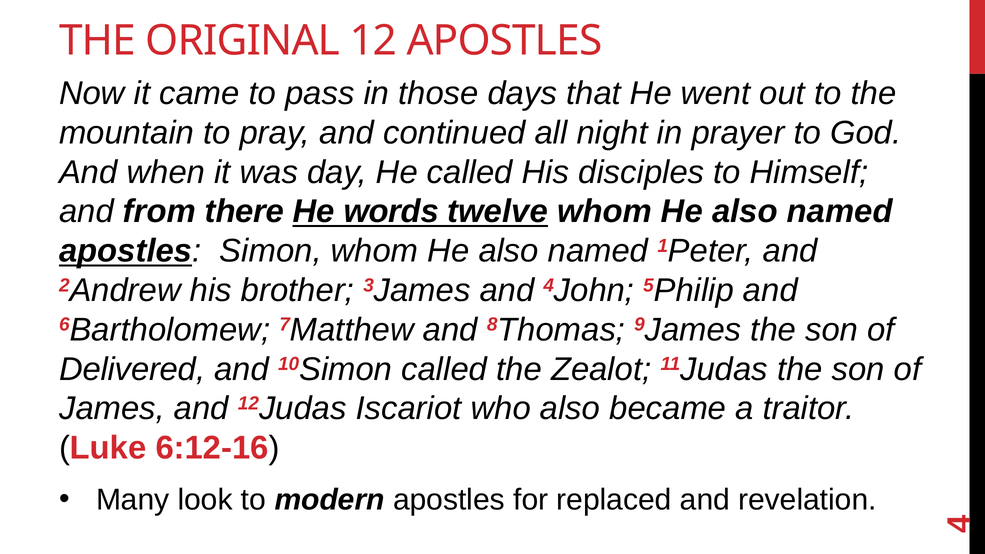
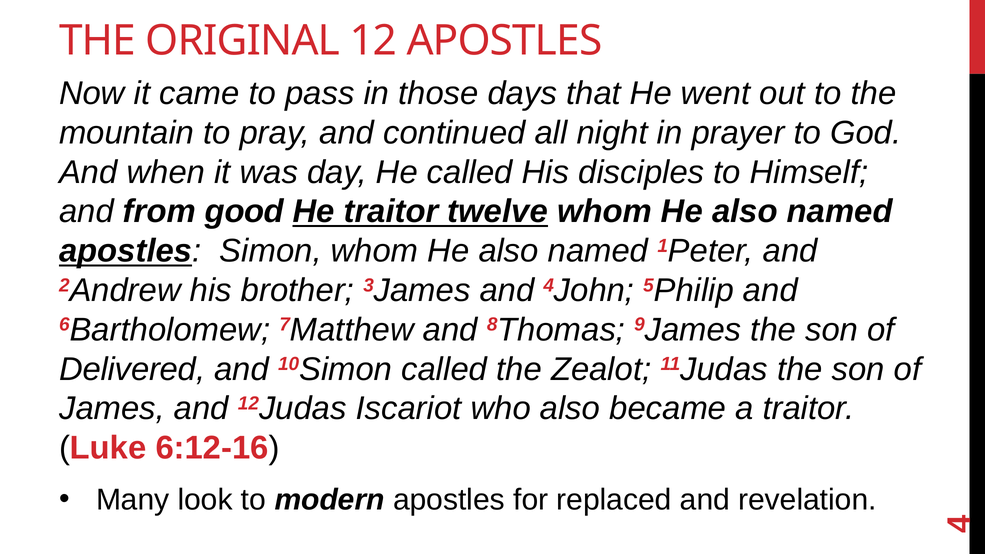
there: there -> good (244, 212)
He words: words -> traitor (391, 212)
